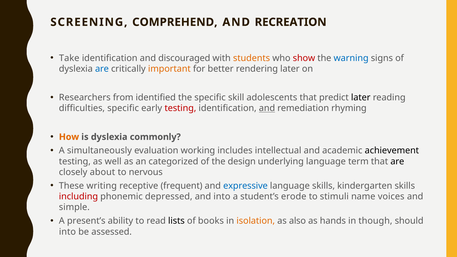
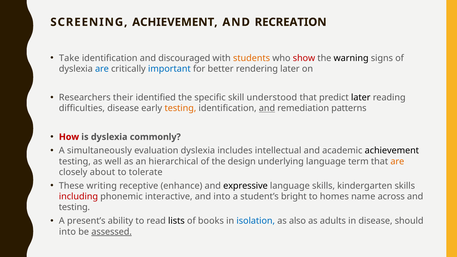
SCREENING COMPREHEND: COMPREHEND -> ACHIEVEMENT (175, 22)
warning colour: blue -> black (351, 58)
important colour: orange -> blue (169, 69)
from: from -> their (123, 98)
adolescents: adolescents -> understood (272, 98)
difficulties specific: specific -> disease (123, 108)
testing colour: red -> orange (180, 108)
rhyming: rhyming -> patterns (349, 108)
How colour: orange -> red (69, 137)
evaluation working: working -> dyslexia (198, 151)
categorized: categorized -> hierarchical (173, 161)
are colour: black -> orange (397, 161)
nervous: nervous -> tolerate (146, 172)
frequent: frequent -> enhance (181, 186)
expressive colour: blue -> black (245, 186)
depressed: depressed -> interactive (169, 197)
erode: erode -> bright (294, 197)
stimuli: stimuli -> homes (334, 197)
voices: voices -> across (391, 197)
simple: simple -> testing (74, 207)
isolation colour: orange -> blue (256, 221)
hands: hands -> adults (333, 221)
in though: though -> disease (375, 221)
assessed underline: none -> present (112, 232)
